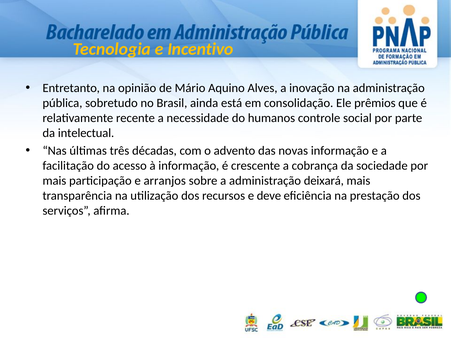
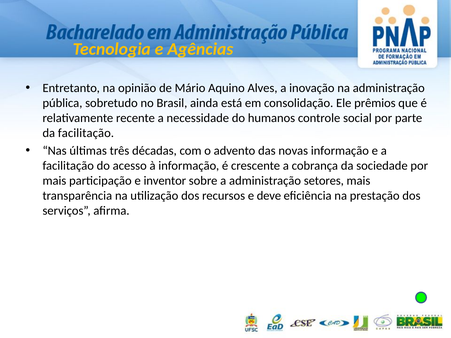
Incentivo: Incentivo -> Agências (200, 49)
da intelectual: intelectual -> facilitação (86, 133)
arranjos: arranjos -> inventor (165, 181)
deixará: deixará -> setores (324, 181)
